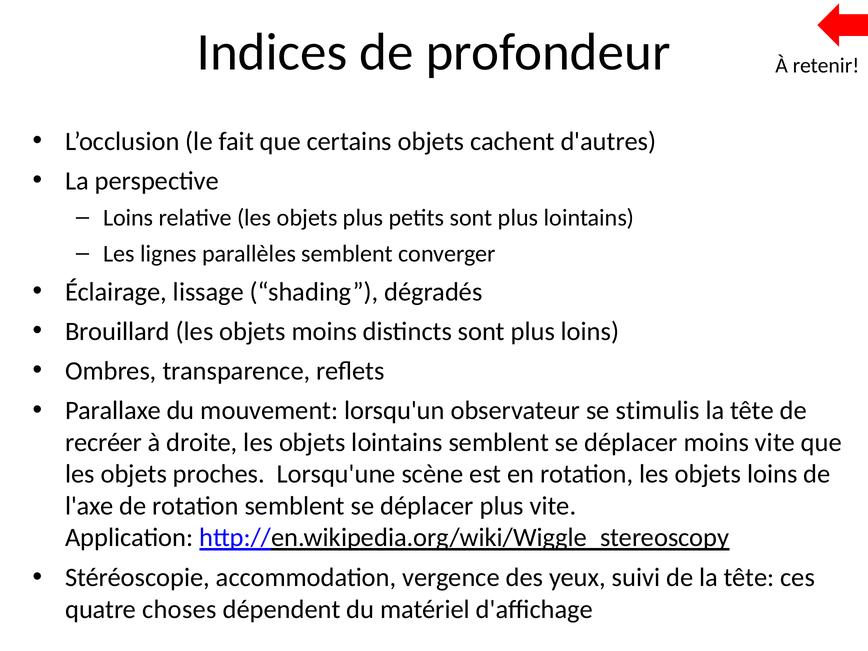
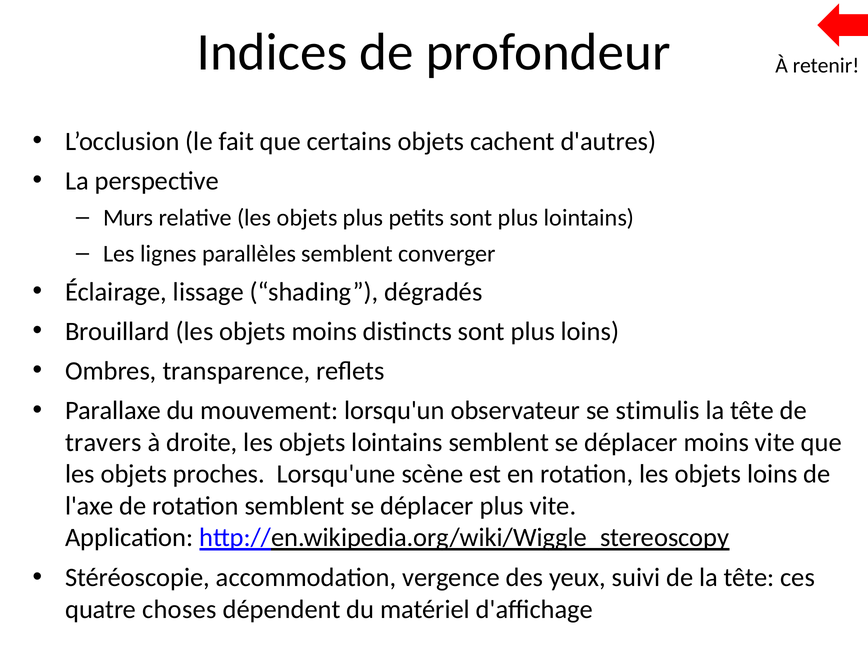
Loins: Loins -> Murs (128, 218)
recréer: recréer -> travers (103, 442)
